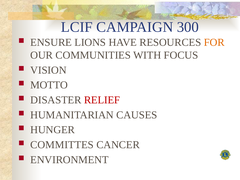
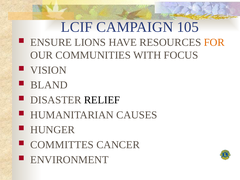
300: 300 -> 105 (188, 27)
MOTTO: MOTTO -> BLAND (49, 85)
RELIEF colour: red -> black (102, 100)
